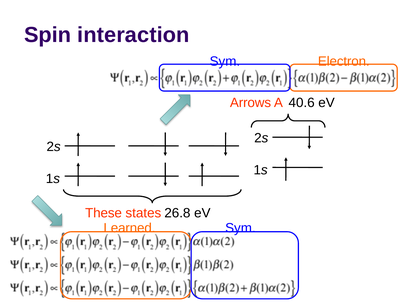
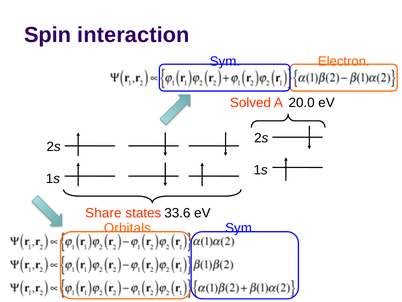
Arrows: Arrows -> Solved (250, 103)
40.6: 40.6 -> 20.0 (302, 103)
26.8: 26.8 -> 33.6 (177, 213)
These: These -> Share (103, 213)
Learned: Learned -> Orbitals (129, 228)
